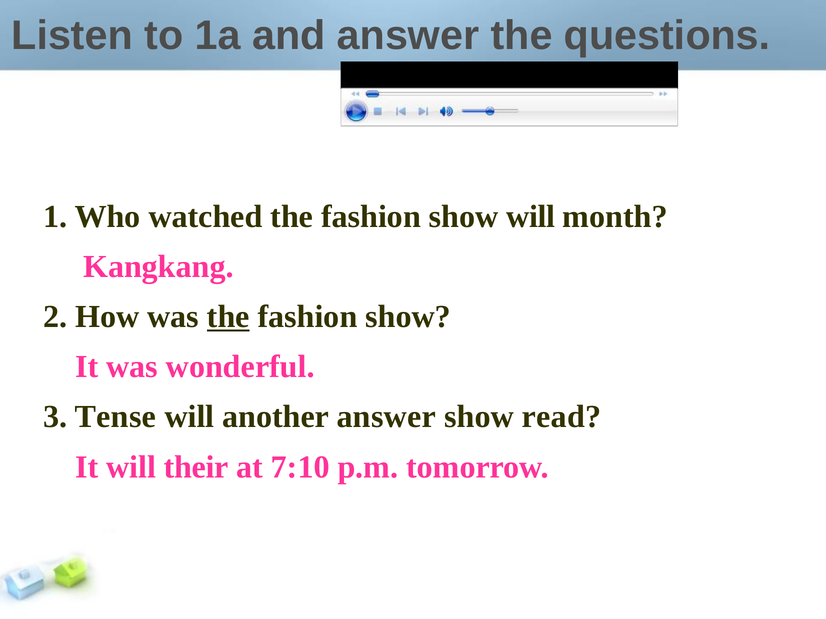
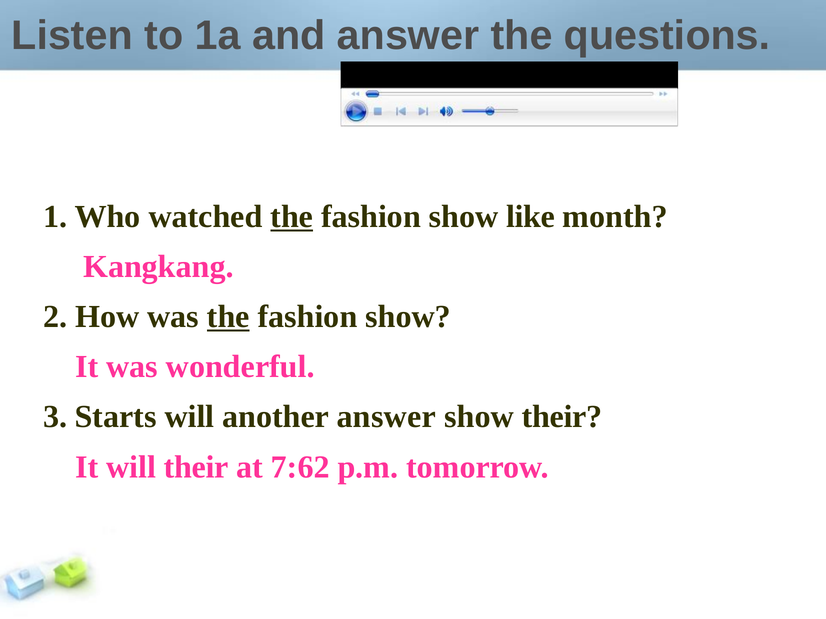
the underline: none -> present (292, 217)
show will: will -> like (531, 217)
Tense: Tense -> Starts (116, 417)
show read: read -> their (562, 417)
7:10: 7:10 -> 7:62 (300, 467)
